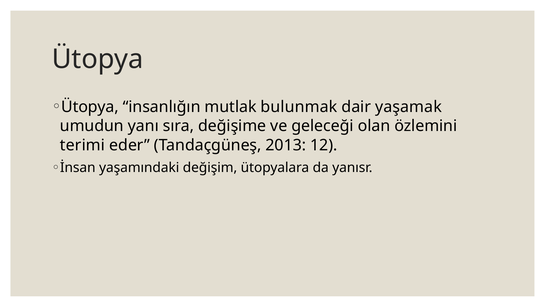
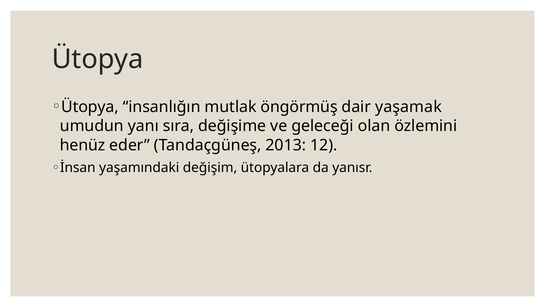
bulunmak: bulunmak -> öngörmüş (299, 107)
terimi: terimi -> henüz (83, 145)
